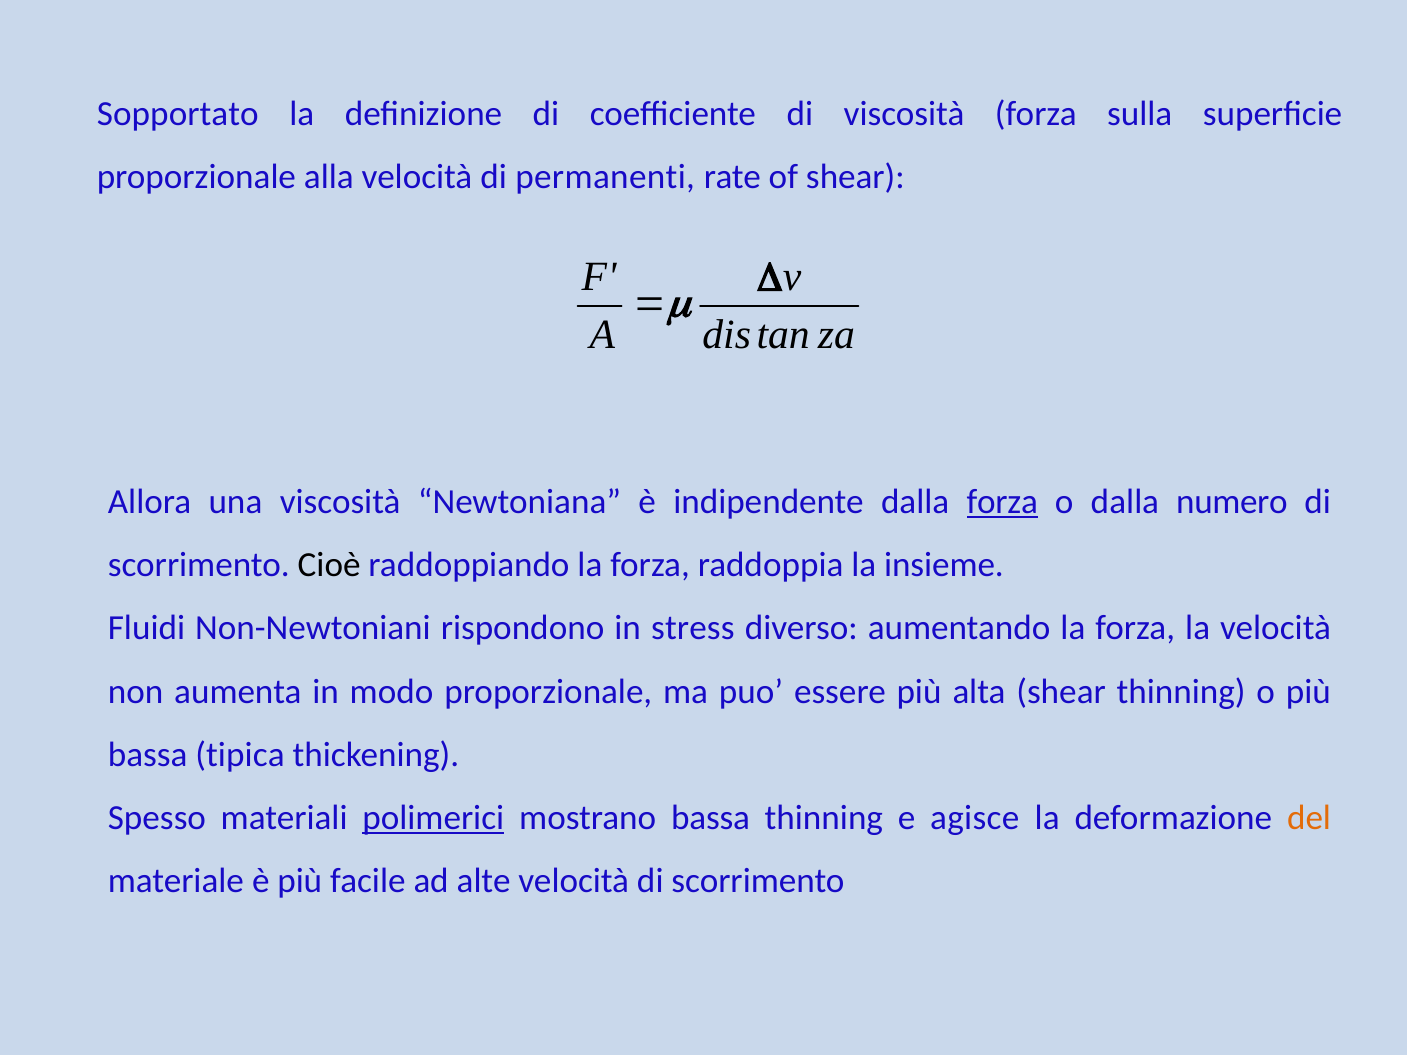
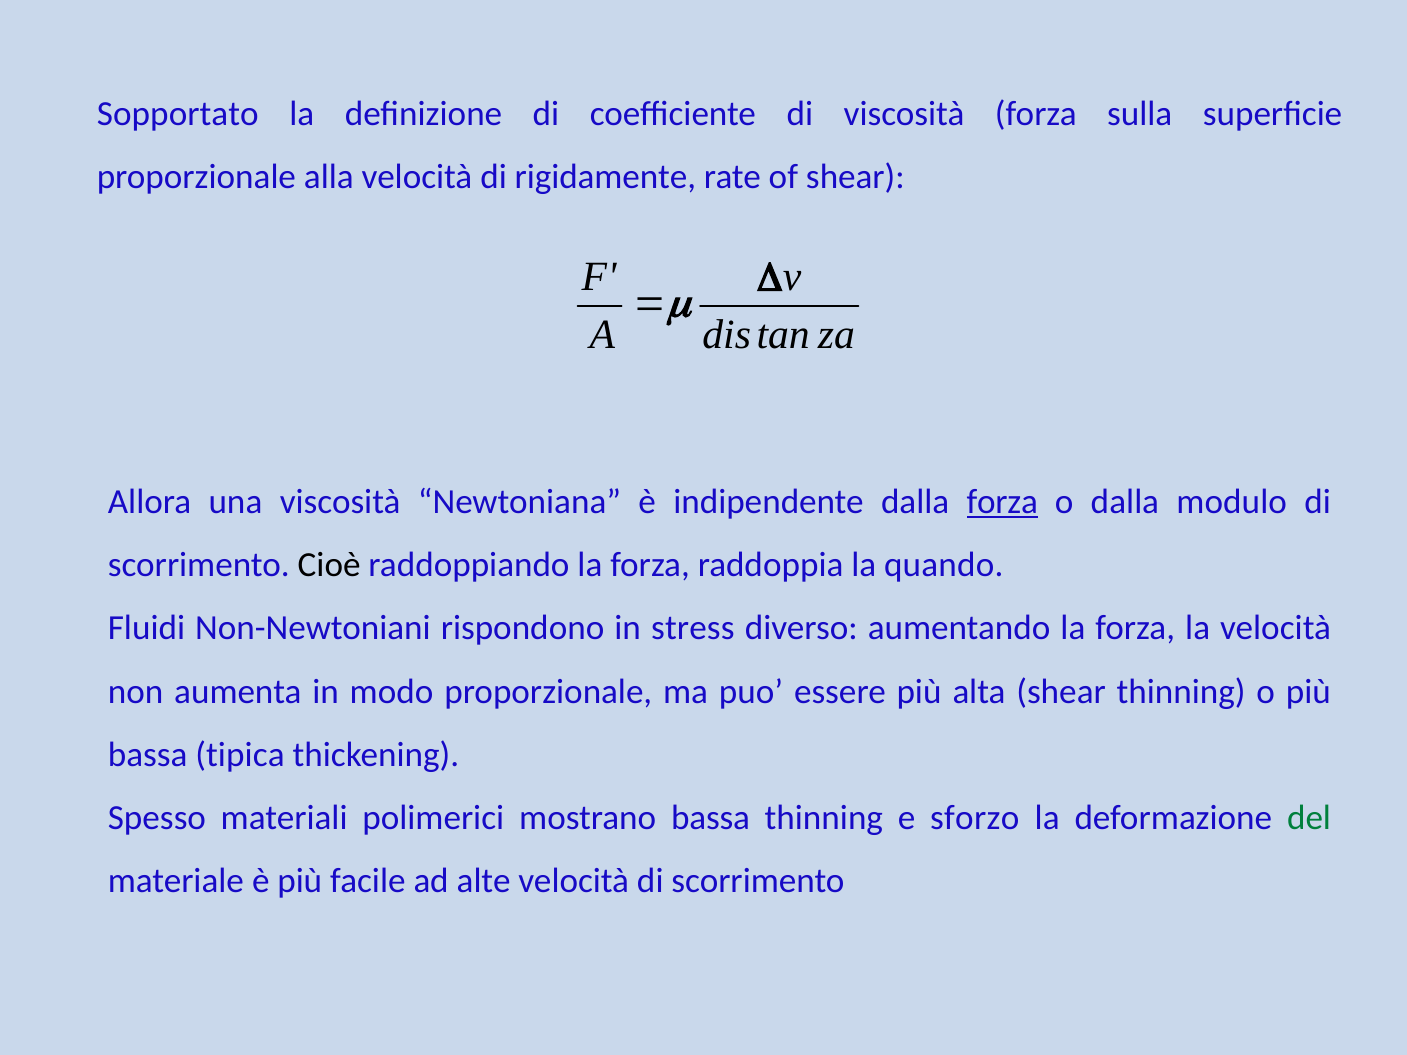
permanenti: permanenti -> rigidamente (605, 177)
numero: numero -> modulo (1232, 502)
insieme: insieme -> quando (944, 565)
polimerici underline: present -> none (433, 818)
agisce: agisce -> sforzo (975, 818)
del colour: orange -> green (1309, 818)
